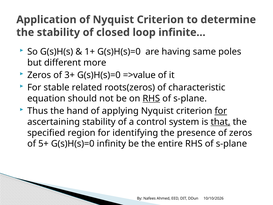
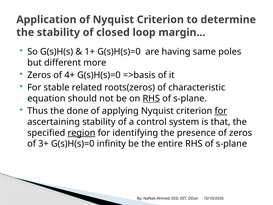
infinite…: infinite… -> margin… (182, 32)
3+: 3+ -> 4+ (70, 75)
=>value: =>value -> =>basis (139, 75)
hand: hand -> done (78, 111)
that underline: present -> none (221, 122)
region underline: none -> present (82, 133)
5+: 5+ -> 3+ (43, 144)
